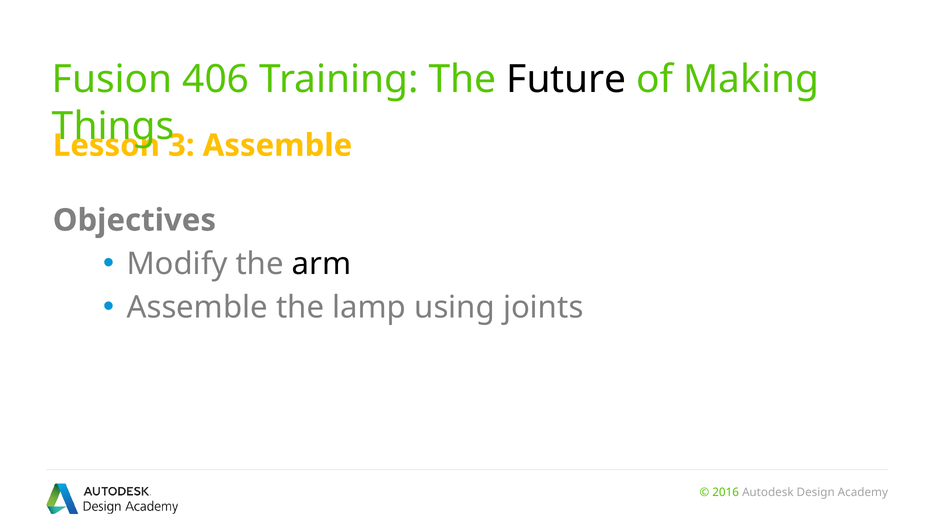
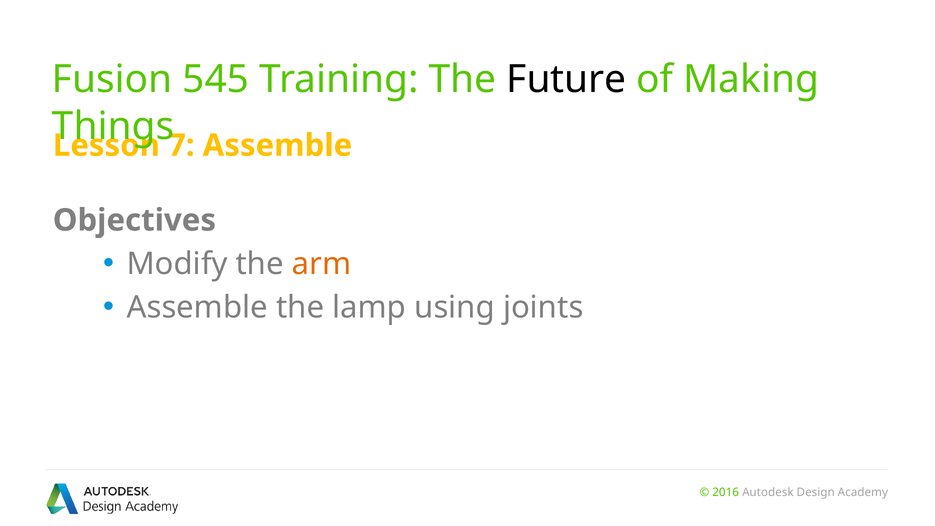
406: 406 -> 545 (216, 80)
3: 3 -> 7 (181, 145)
arm colour: black -> orange (322, 264)
